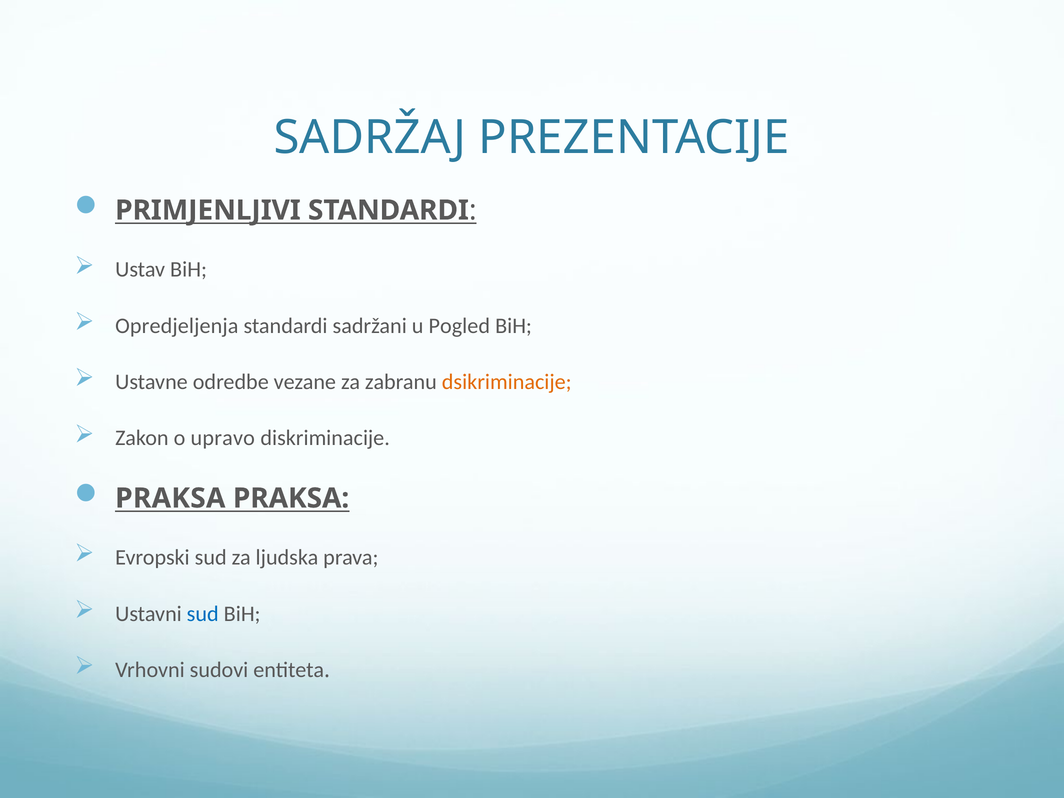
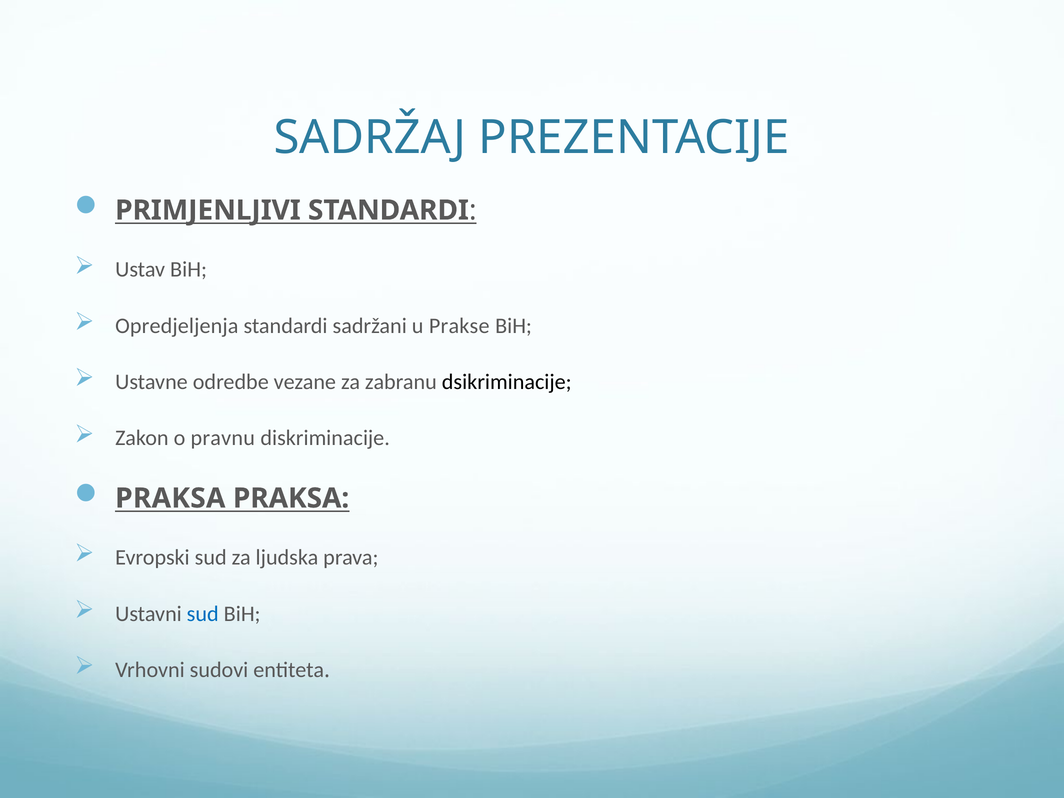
Pogled: Pogled -> Prakse (459, 326)
dsikriminacije colour: orange -> black (507, 382)
upravo: upravo -> pravnu (223, 438)
